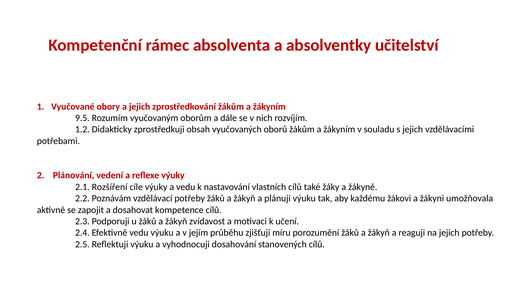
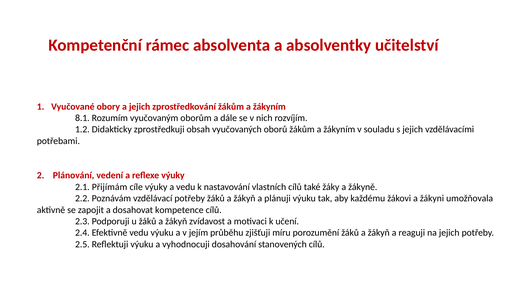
9.5: 9.5 -> 8.1 (82, 118)
Rozšíření: Rozšíření -> Přijímám (110, 187)
